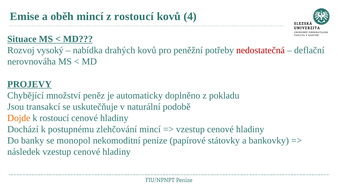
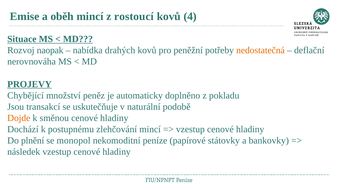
vysoký: vysoký -> naopak (50, 50)
nedostatečná colour: red -> orange (260, 50)
k rostoucí: rostoucí -> směnou (54, 118)
banky: banky -> plnění (33, 141)
